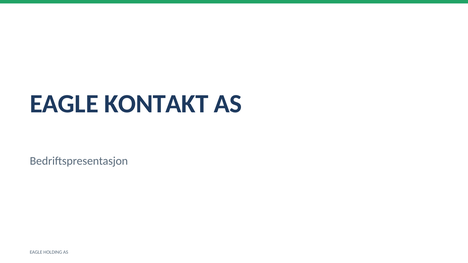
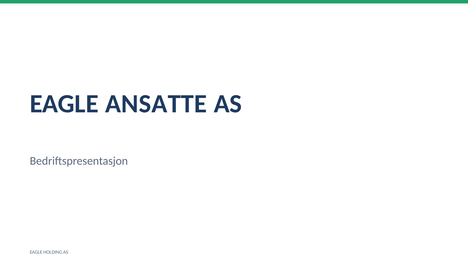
KONTAKT: KONTAKT -> ANSATTE (156, 104)
